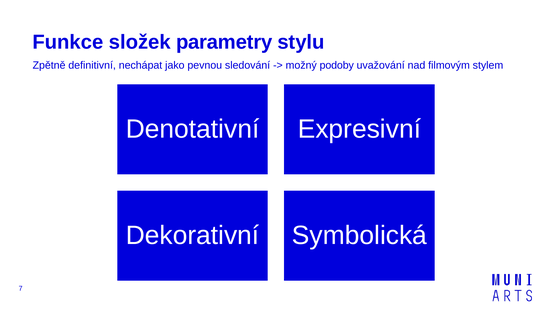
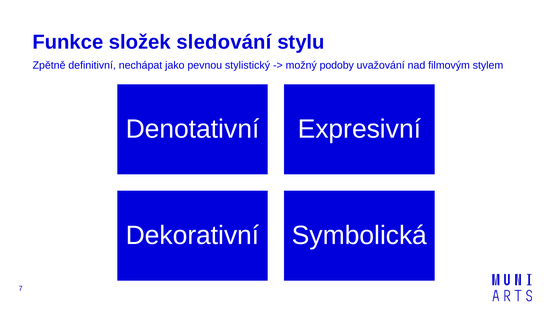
parametry: parametry -> sledování (224, 42)
sledování: sledování -> stylistický (248, 65)
